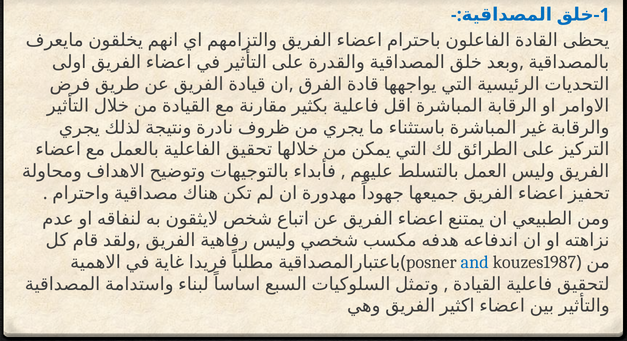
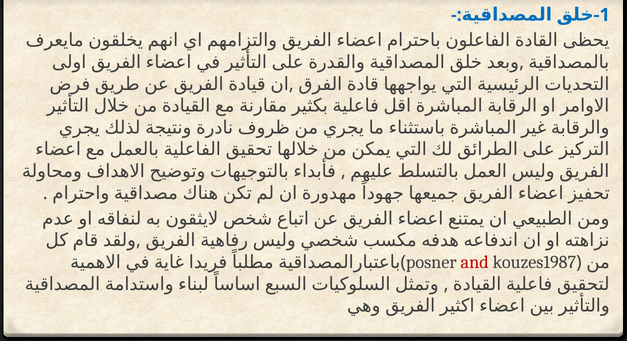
and colour: blue -> red (475, 262)
